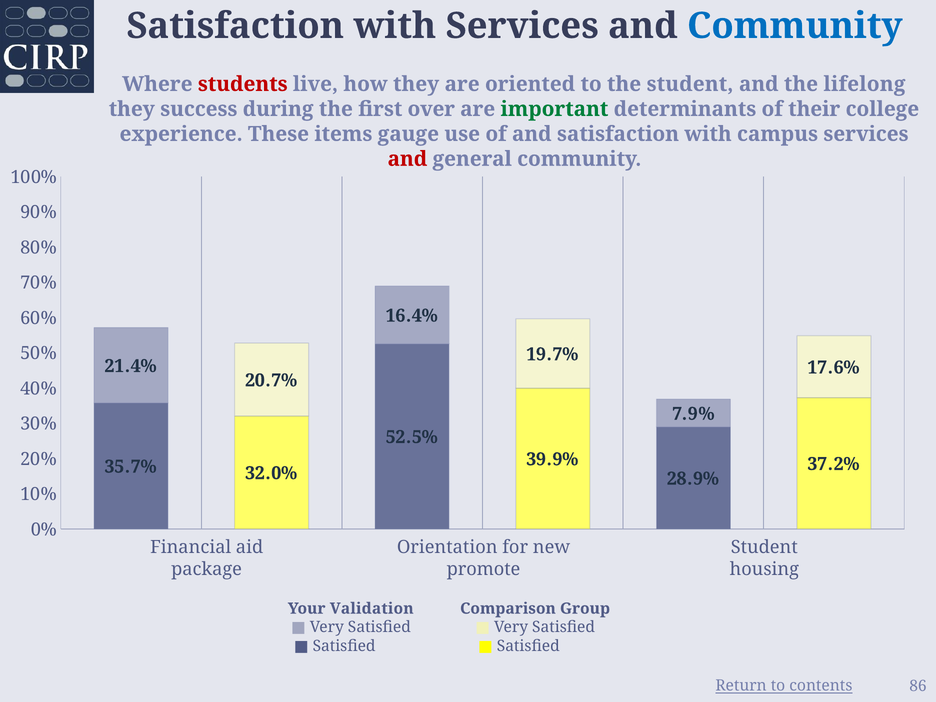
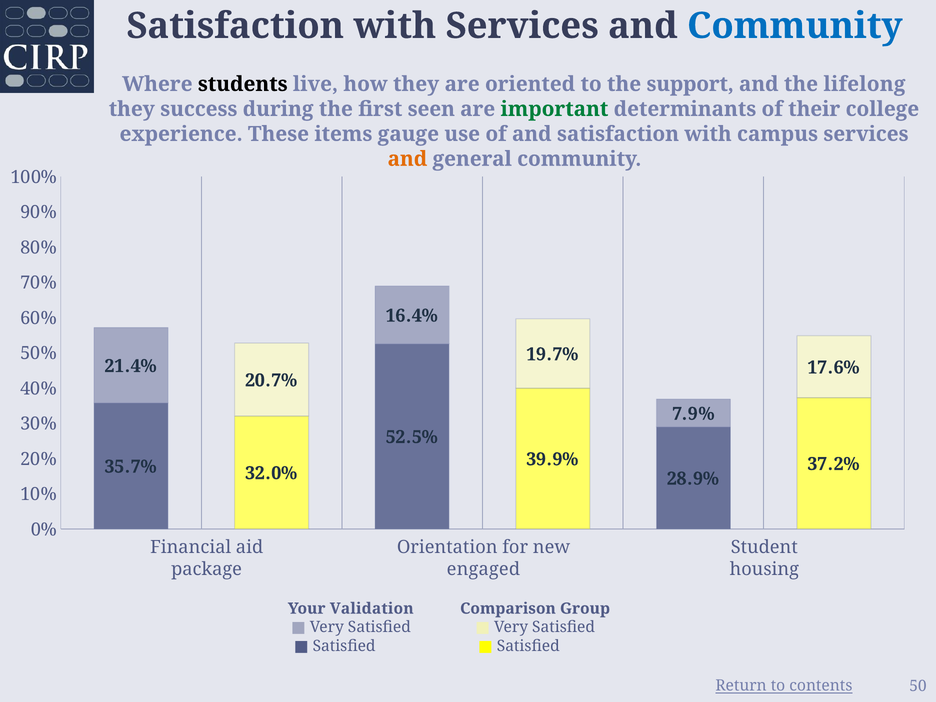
students colour: red -> black (243, 84)
the student: student -> support (690, 84)
over: over -> seen (431, 109)
and colour: red -> orange (407, 159)
promote: promote -> engaged (483, 569)
86: 86 -> 50 (918, 686)
